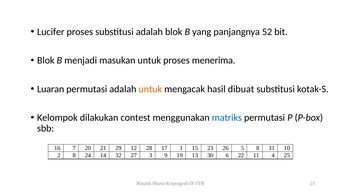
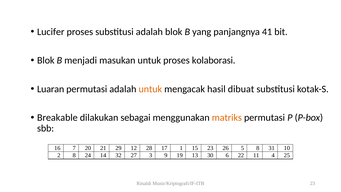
52: 52 -> 41 (267, 32)
menerima: menerima -> kolaborasi (214, 60)
Kelompok: Kelompok -> Breakable (57, 118)
contest: contest -> sebagai (136, 118)
matriks colour: blue -> orange (227, 118)
